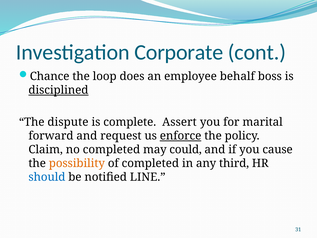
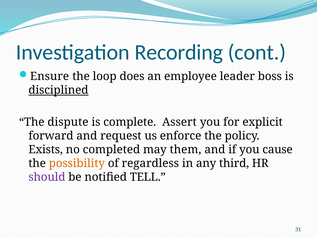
Corporate: Corporate -> Recording (179, 52)
Chance: Chance -> Ensure (50, 76)
behalf: behalf -> leader (237, 76)
marital: marital -> explicit (263, 122)
enforce underline: present -> none (181, 136)
Claim: Claim -> Exists (46, 150)
could: could -> them (185, 150)
of completed: completed -> regardless (150, 163)
should colour: blue -> purple (47, 177)
LINE: LINE -> TELL (148, 177)
